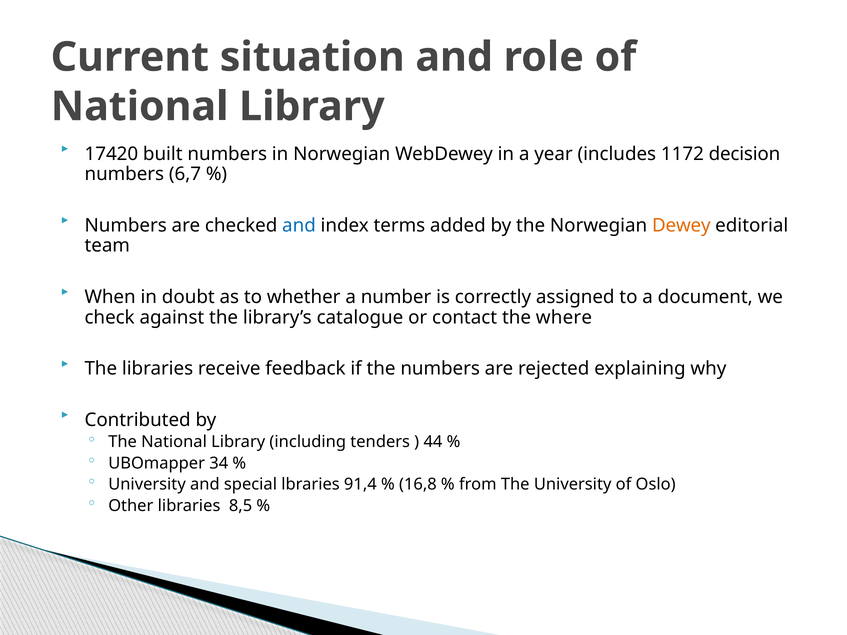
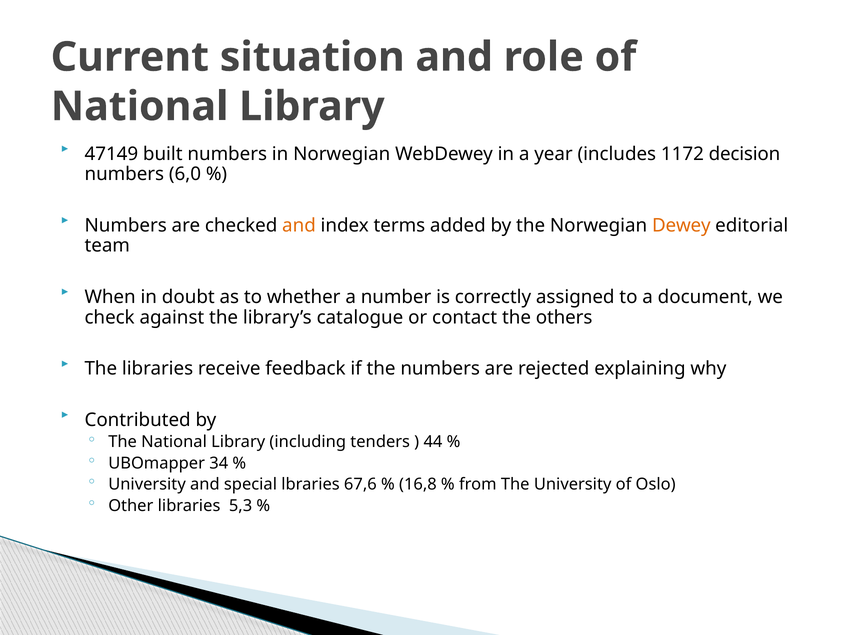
17420: 17420 -> 47149 (111, 154)
6,7: 6,7 -> 6,0 (185, 174)
and colour: blue -> orange (299, 226)
where: where -> others (564, 317)
91,4: 91,4 -> 67,6 (360, 485)
8,5: 8,5 -> 5,3 (241, 506)
